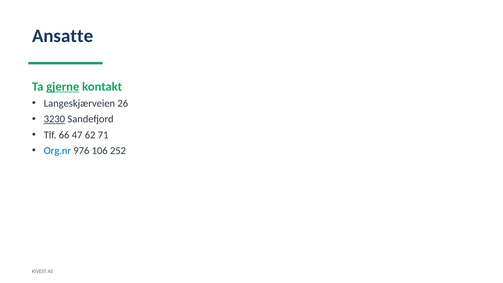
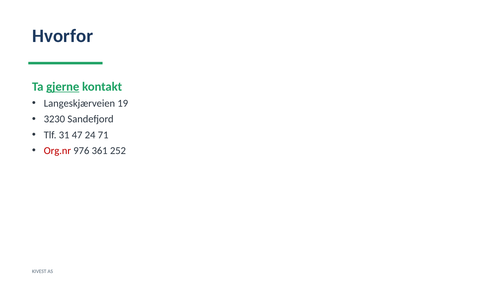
Ansatte: Ansatte -> Hvorfor (63, 36)
26: 26 -> 19 (123, 103)
3230 underline: present -> none (54, 119)
66: 66 -> 31 (64, 135)
62: 62 -> 24 (90, 135)
Org.nr colour: blue -> red (57, 151)
106: 106 -> 361 (100, 151)
